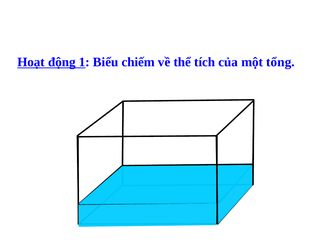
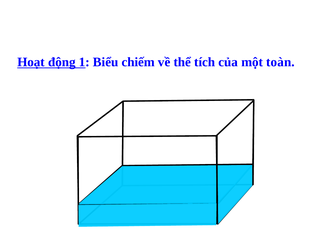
tổng: tổng -> toàn (280, 62)
